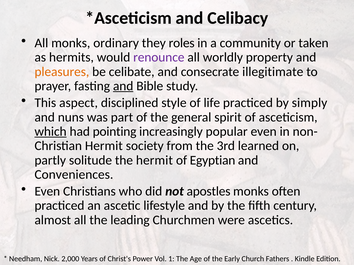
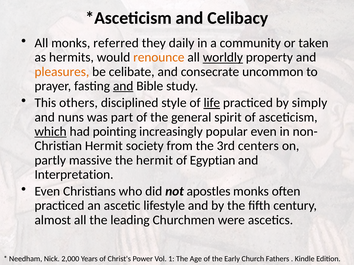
ordinary: ordinary -> referred (116, 43)
roles: roles -> daily (182, 43)
renounce colour: purple -> orange (159, 57)
worldly underline: none -> present (223, 57)
illegitimate: illegitimate -> uncommon (273, 72)
aspect: aspect -> others (79, 103)
life underline: none -> present (212, 103)
learned: learned -> centers (258, 146)
solitude: solitude -> massive (90, 160)
Conveniences: Conveniences -> Interpretation (74, 175)
